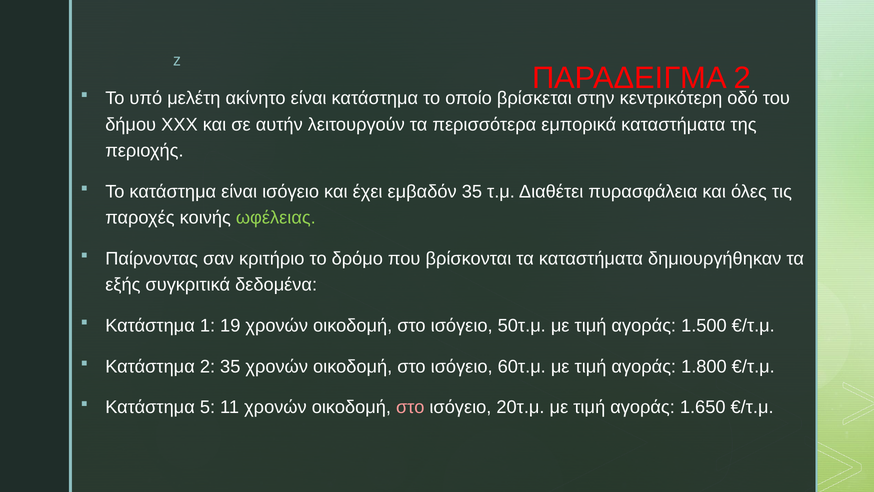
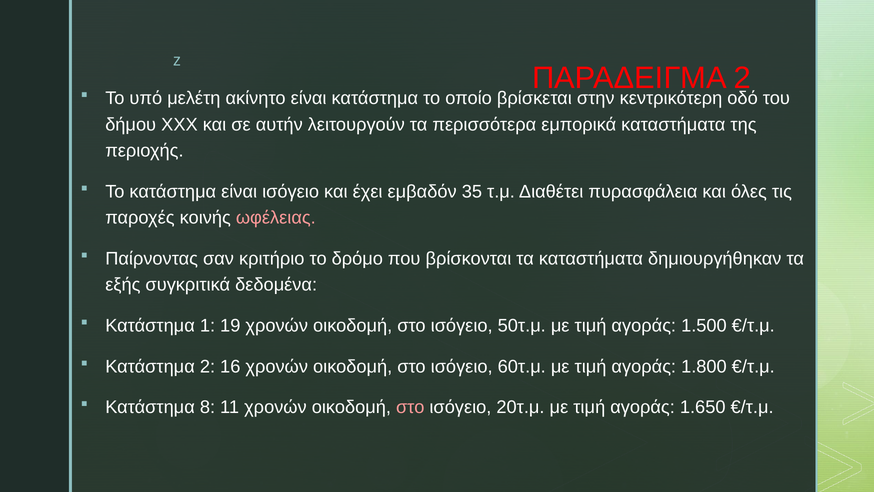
ωφέλειας colour: light green -> pink (276, 218)
2 35: 35 -> 16 (230, 366)
5: 5 -> 8 (208, 407)
